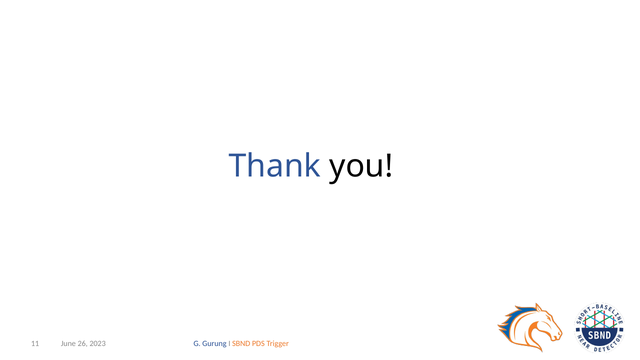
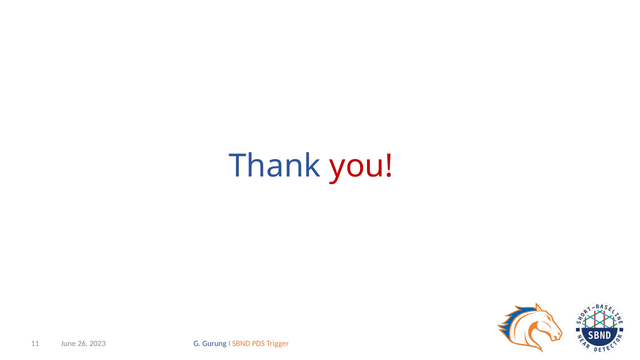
you colour: black -> red (361, 166)
